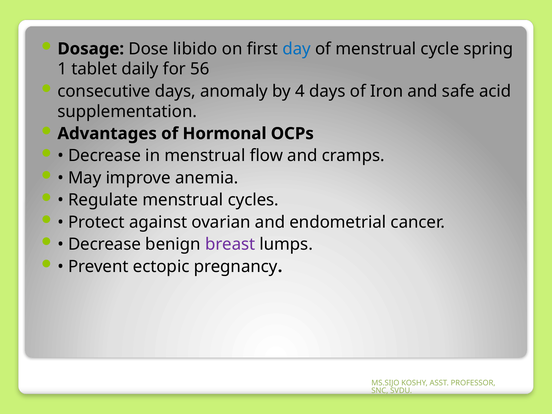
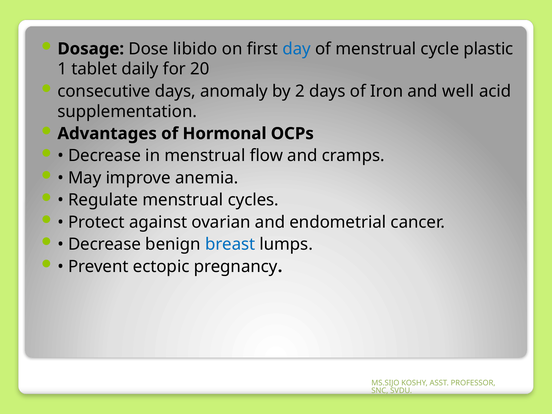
spring: spring -> plastic (488, 49)
56: 56 -> 20 (200, 69)
4: 4 -> 2 (300, 91)
safe: safe -> well (458, 91)
breast colour: purple -> blue (230, 244)
